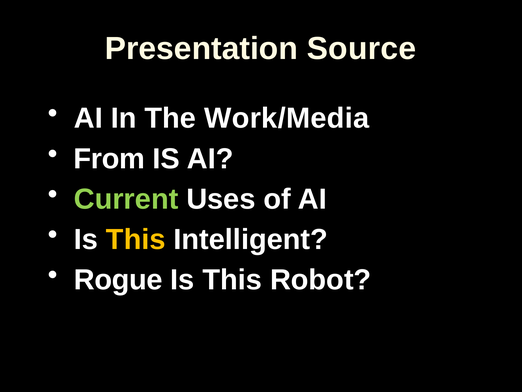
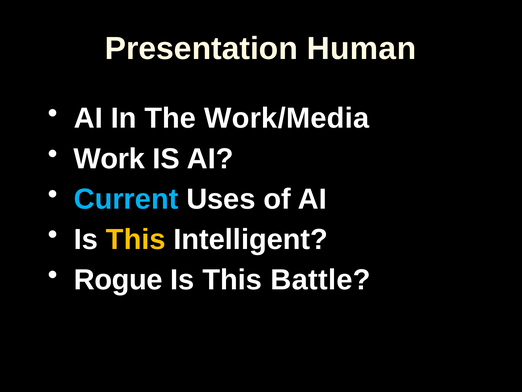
Source: Source -> Human (361, 48)
From: From -> Work (109, 159)
Current colour: light green -> light blue (126, 199)
Robot: Robot -> Battle (321, 280)
